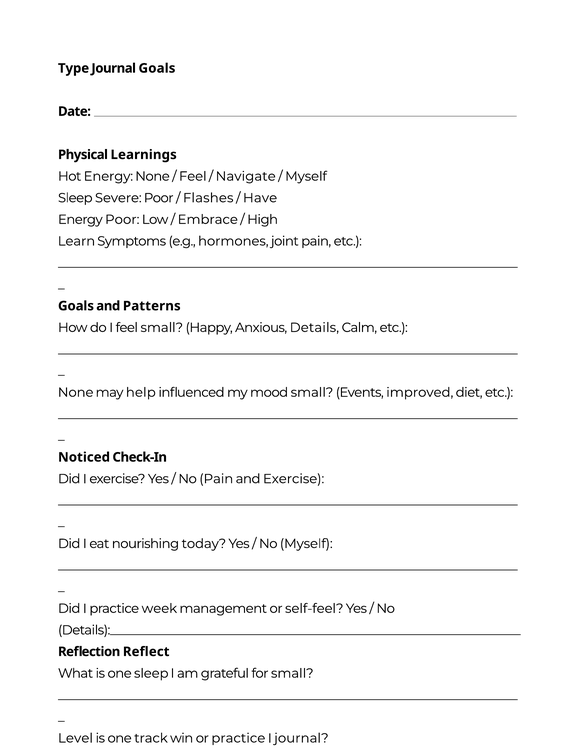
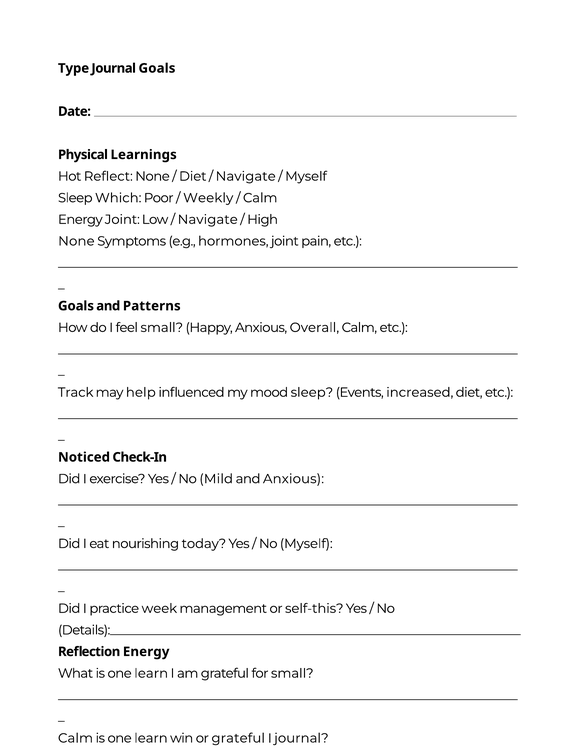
Hot Energy: Energy -> Reflect (108, 176)
Feel: Feel -> Diet (193, 176)
Severe: Severe -> Which (118, 198)
Flashes: Flashes -> Weekly (208, 198)
Have: Have -> Calm (260, 198)
Energy Poor: Poor -> Joint (122, 220)
Embrace: Embrace -> Navigate (208, 220)
Learn: Learn -> None (76, 241)
Details: Details -> Overall (314, 328)
None: None -> Track (76, 393)
mood small: small -> sleep (312, 393)
improved: improved -> increased (420, 393)
No Pain: Pain -> Mild (216, 479)
and Exercise: Exercise -> Anxious (294, 479)
self-feel: self-feel -> self-this (314, 609)
Reflection Reflect: Reflect -> Energy (146, 652)
What is one sleep: sleep -> learn (151, 674)
Level: Level -> Calm (76, 739)
track: track -> learn (151, 739)
or practice: practice -> grateful (238, 739)
